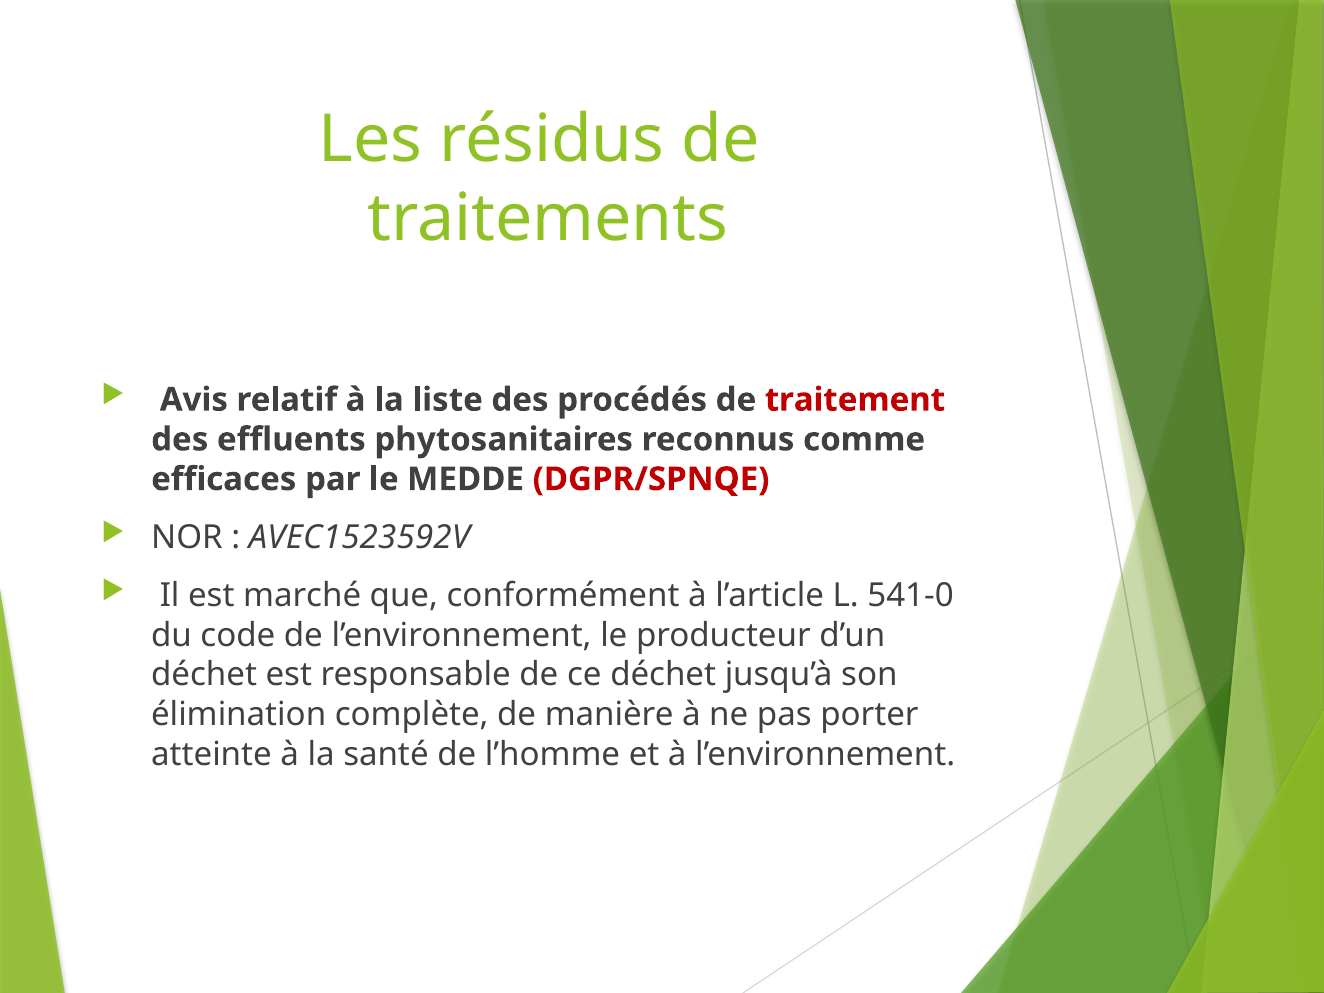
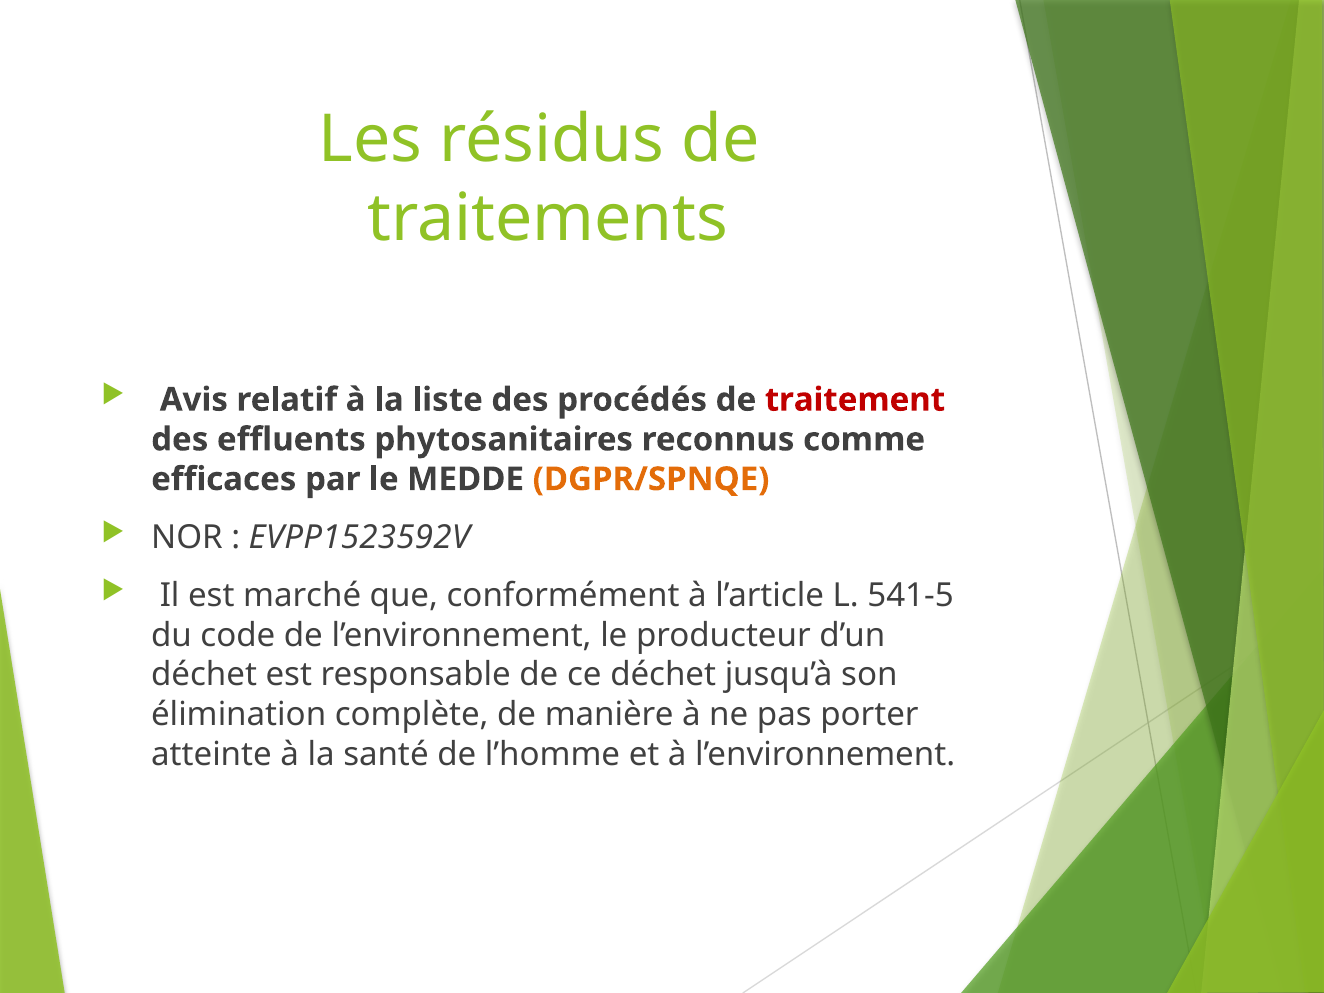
DGPR/SPNQE colour: red -> orange (651, 479)
AVEC1523592V: AVEC1523592V -> EVPP1523592V (359, 537)
541-0: 541-0 -> 541-5 (911, 595)
